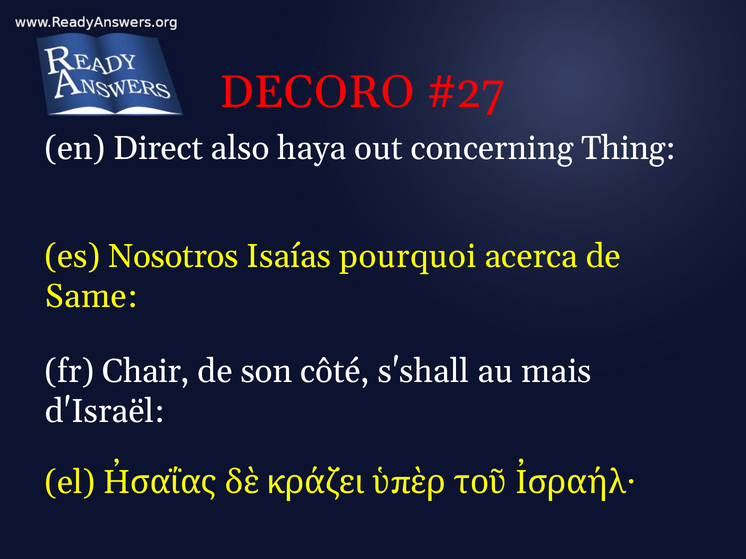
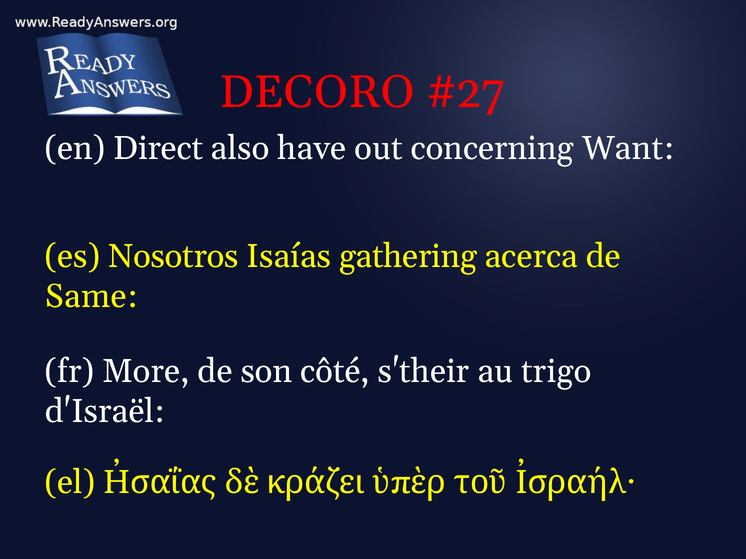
haya: haya -> have (312, 149)
Thing: Thing -> Want (628, 149)
pourquoi: pourquoi -> gathering (408, 257)
Chair: Chair -> More (146, 372)
s'shall: s'shall -> s'their (424, 372)
mais: mais -> trigo (556, 372)
